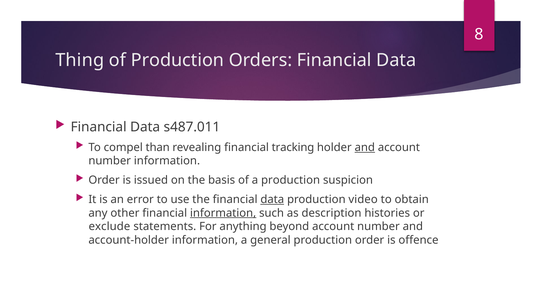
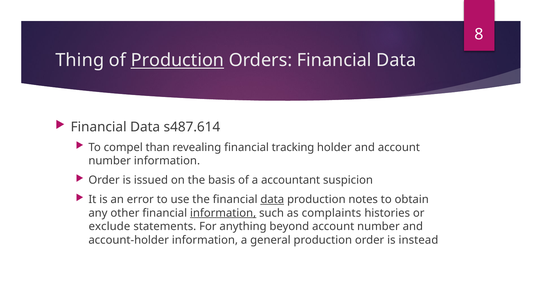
Production underline: none -> present (177, 60)
s487.011: s487.011 -> s487.614 (192, 127)
and underline: present -> none (365, 147)
a production: production -> accountant (291, 180)
video: video -> notes (363, 199)
description: description -> complaints (331, 213)
offence: offence -> instead (418, 240)
